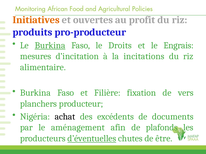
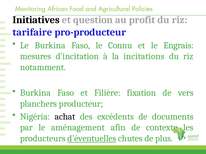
Initiatives colour: orange -> black (36, 20)
ouvertes: ouvertes -> question (93, 20)
produits: produits -> tarifaire (32, 32)
Burkina underline: present -> none (50, 45)
Droits: Droits -> Connu (120, 45)
alimentaire: alimentaire -> notamment (43, 67)
plafonds: plafonds -> contexte (162, 128)
être: être -> plus (164, 139)
